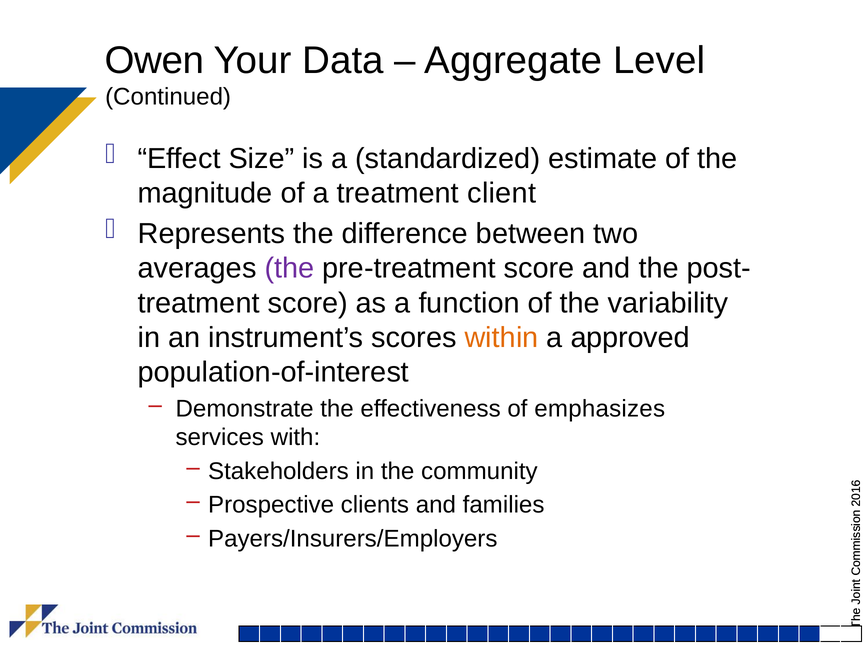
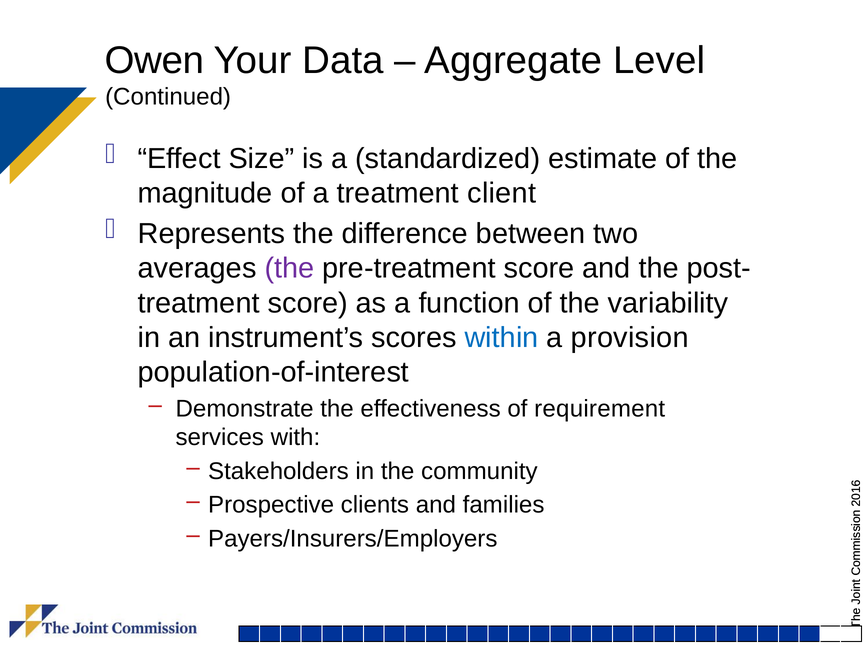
within colour: orange -> blue (502, 338)
approved: approved -> provision (630, 338)
emphasizes: emphasizes -> requirement (600, 409)
